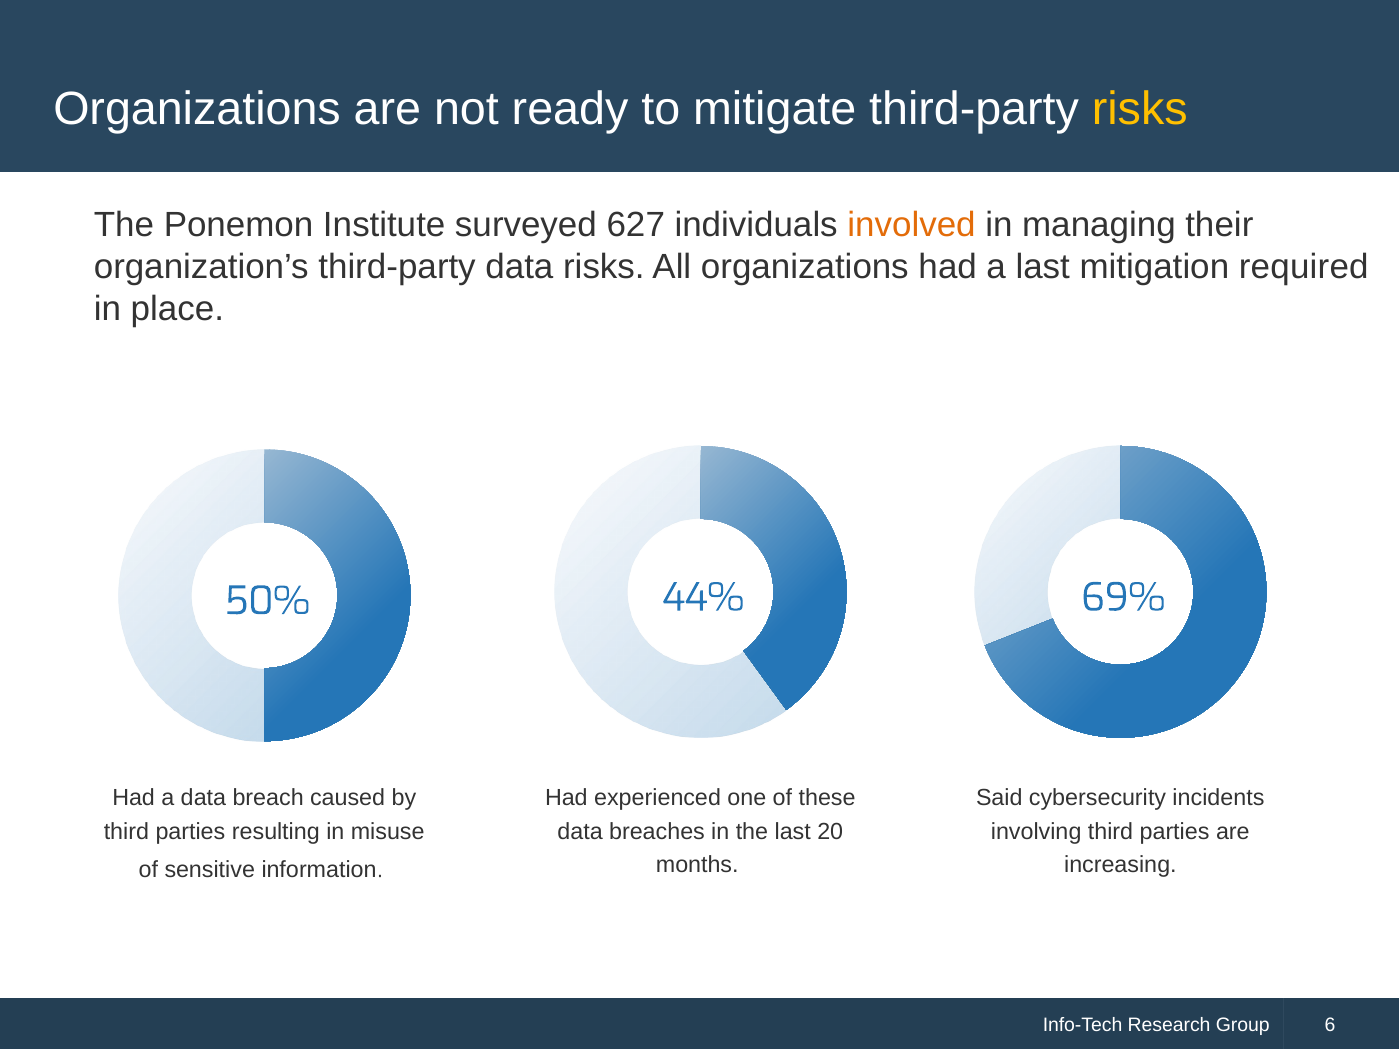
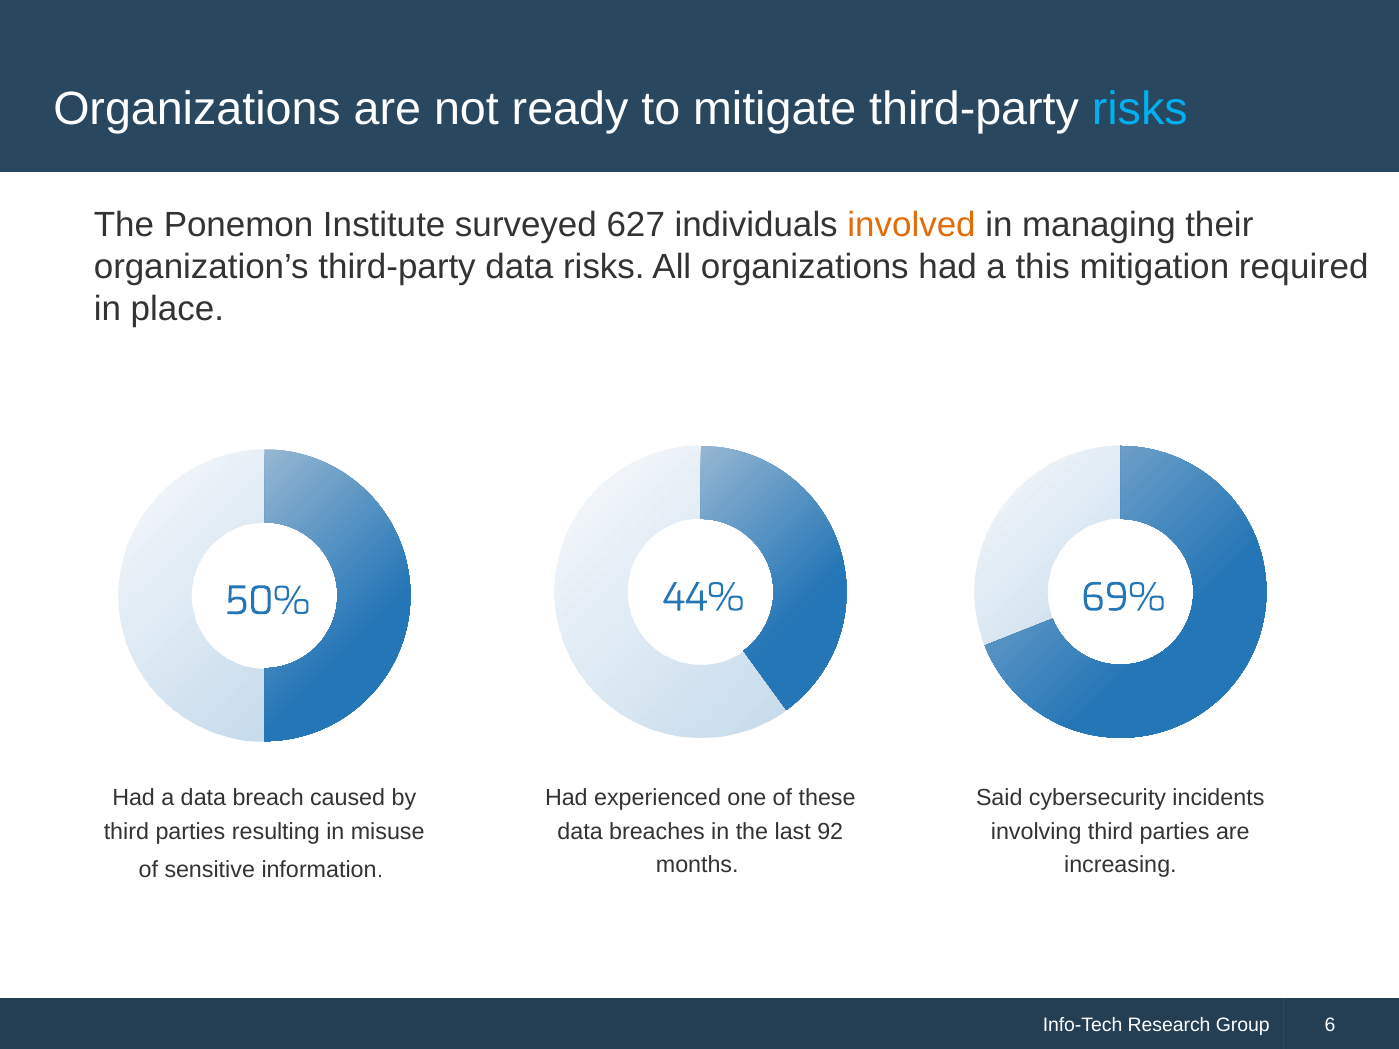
risks colour: yellow -> light blue (1140, 110)
a last: last -> this (1043, 267)
20: 20 -> 92 (830, 832)
